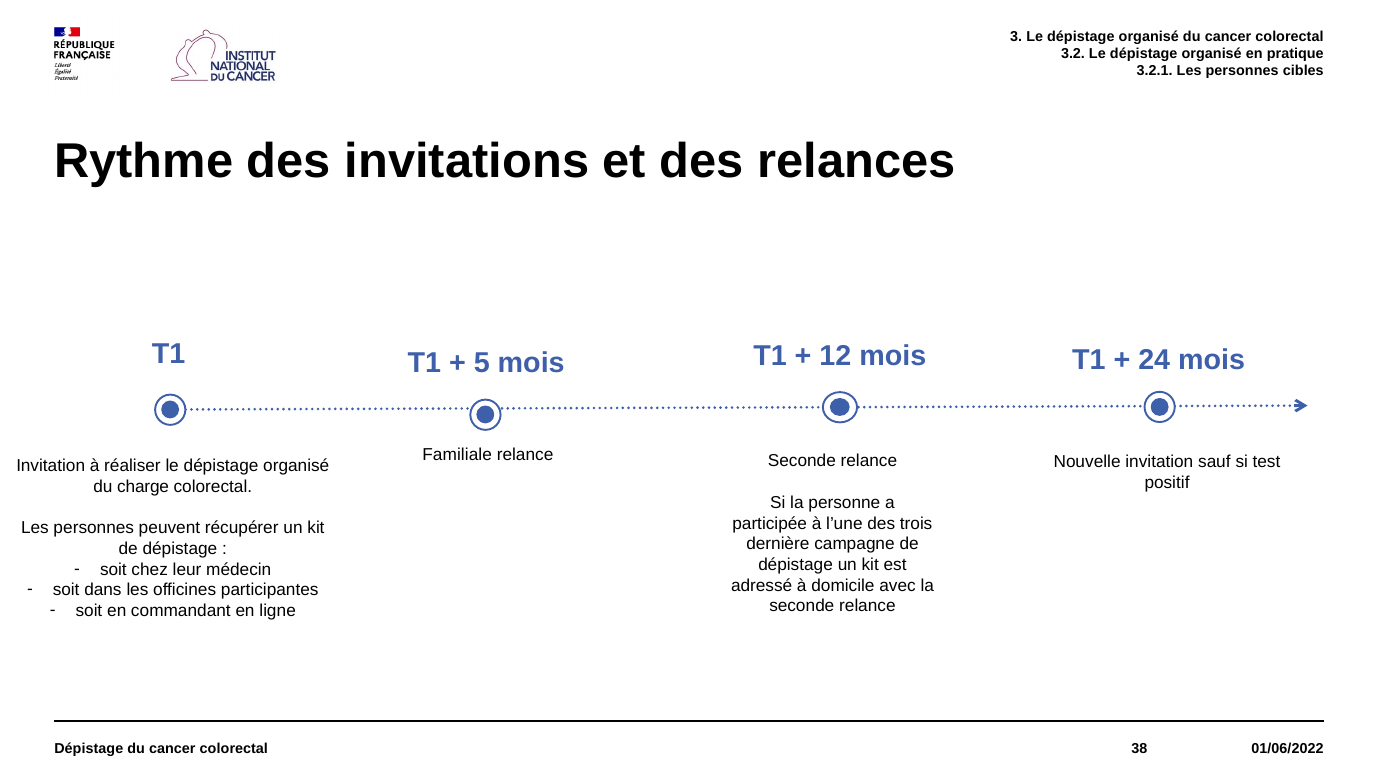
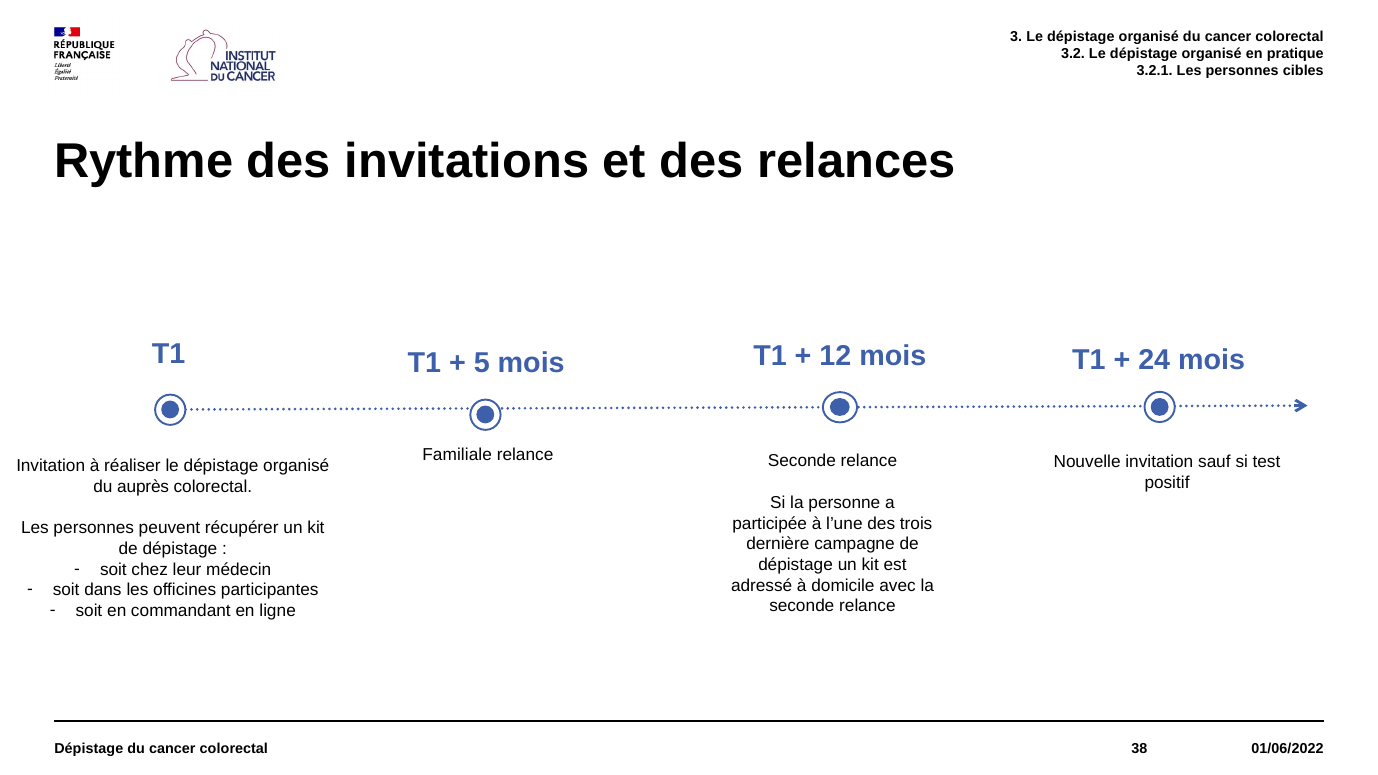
charge: charge -> auprès (143, 487)
